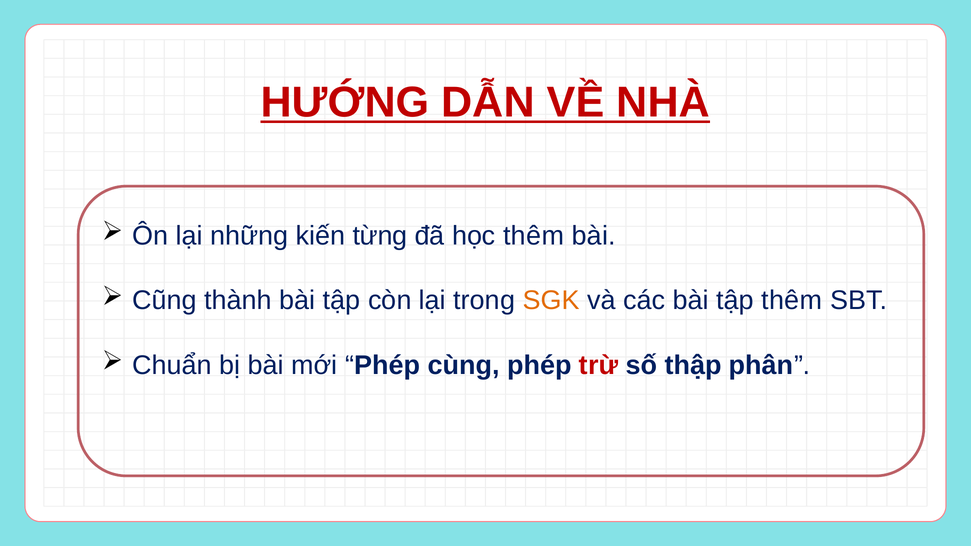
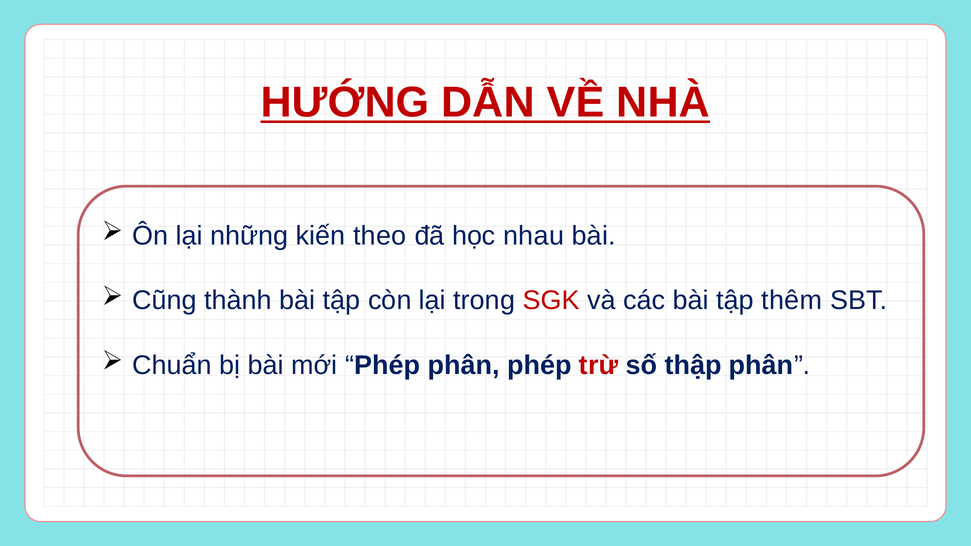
từng: từng -> theo (380, 236)
học thêm: thêm -> nhau (534, 236)
SGK colour: orange -> red (551, 301)
Phép cùng: cùng -> phân (464, 365)
